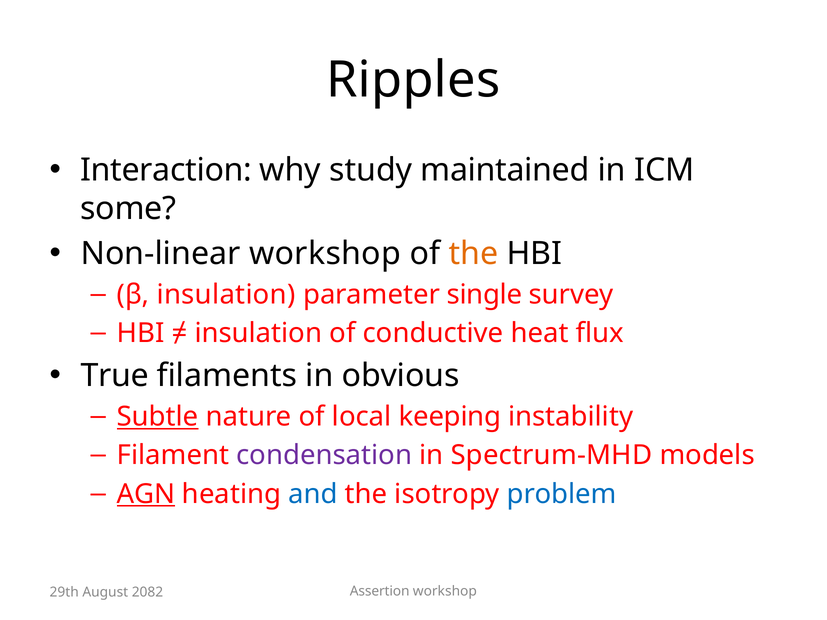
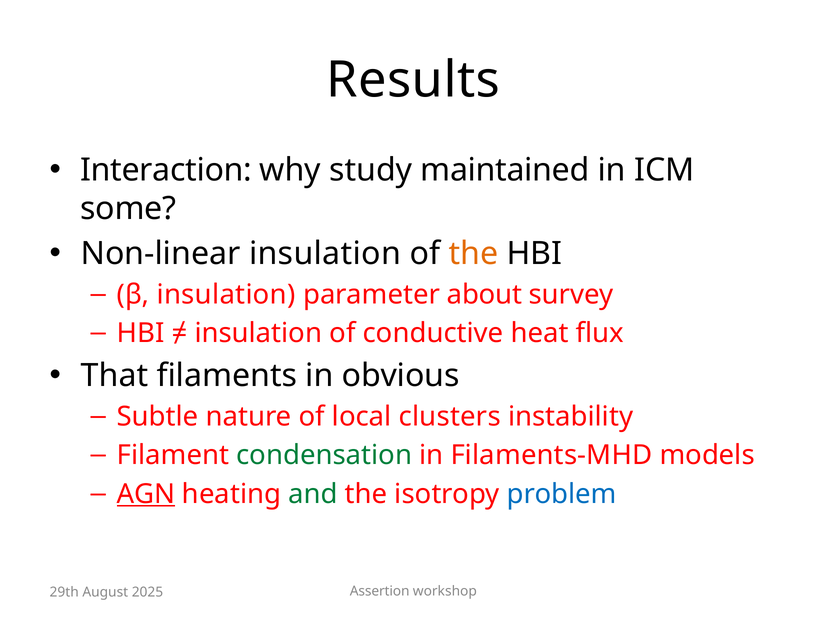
Ripples: Ripples -> Results (413, 80)
Non-linear workshop: workshop -> insulation (325, 254)
single: single -> about (484, 295)
True: True -> That (114, 376)
Subtle underline: present -> none (158, 417)
keeping: keeping -> clusters (450, 417)
condensation colour: purple -> green (324, 456)
Spectrum-MHD: Spectrum-MHD -> Filaments-MHD (551, 456)
and colour: blue -> green (313, 494)
2082: 2082 -> 2025 (147, 592)
